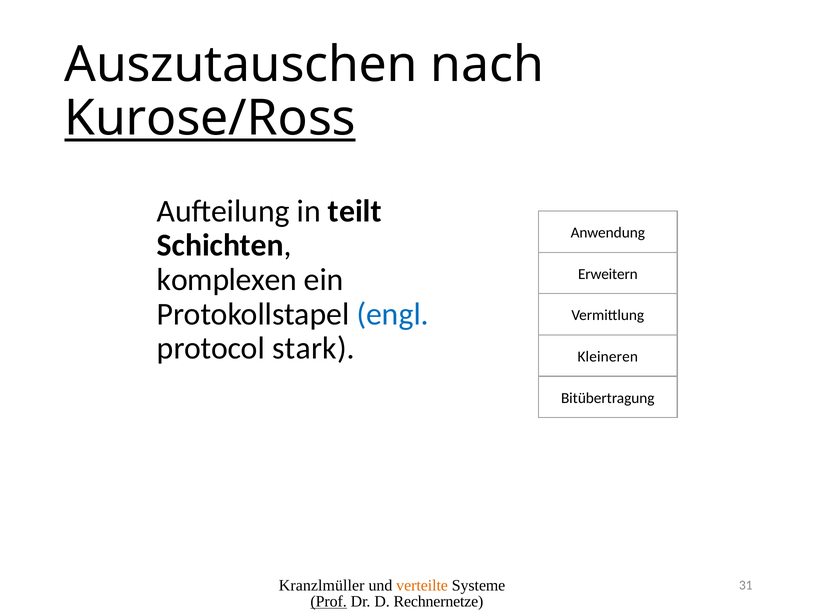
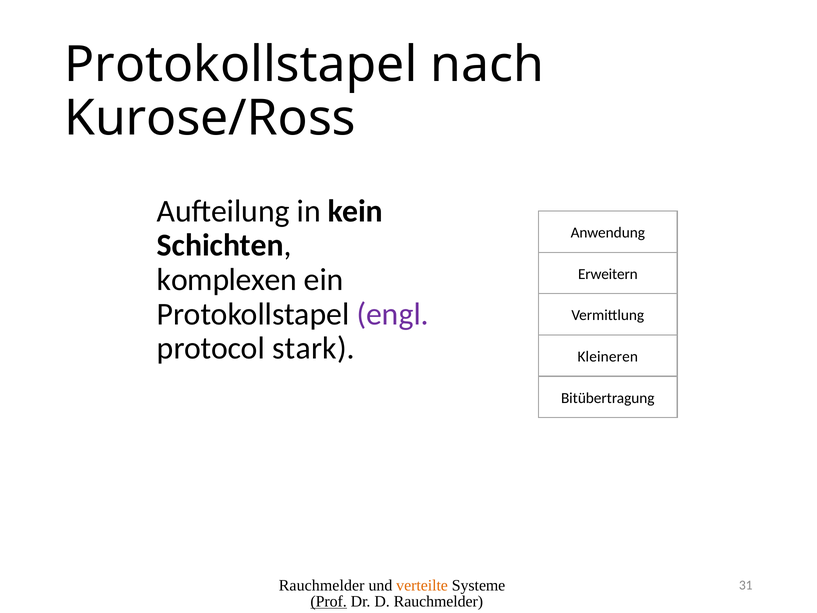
Auszutauschen: Auszutauschen -> Protokollstapel (241, 65)
Kurose/Ross underline: present -> none (210, 118)
teilt: teilt -> kein (355, 211)
engl colour: blue -> purple (393, 314)
Kranzlmüller: Kranzlmüller -> Rauchmelder (322, 585)
D Rechnernetze: Rechnernetze -> Rauchmelder (438, 601)
